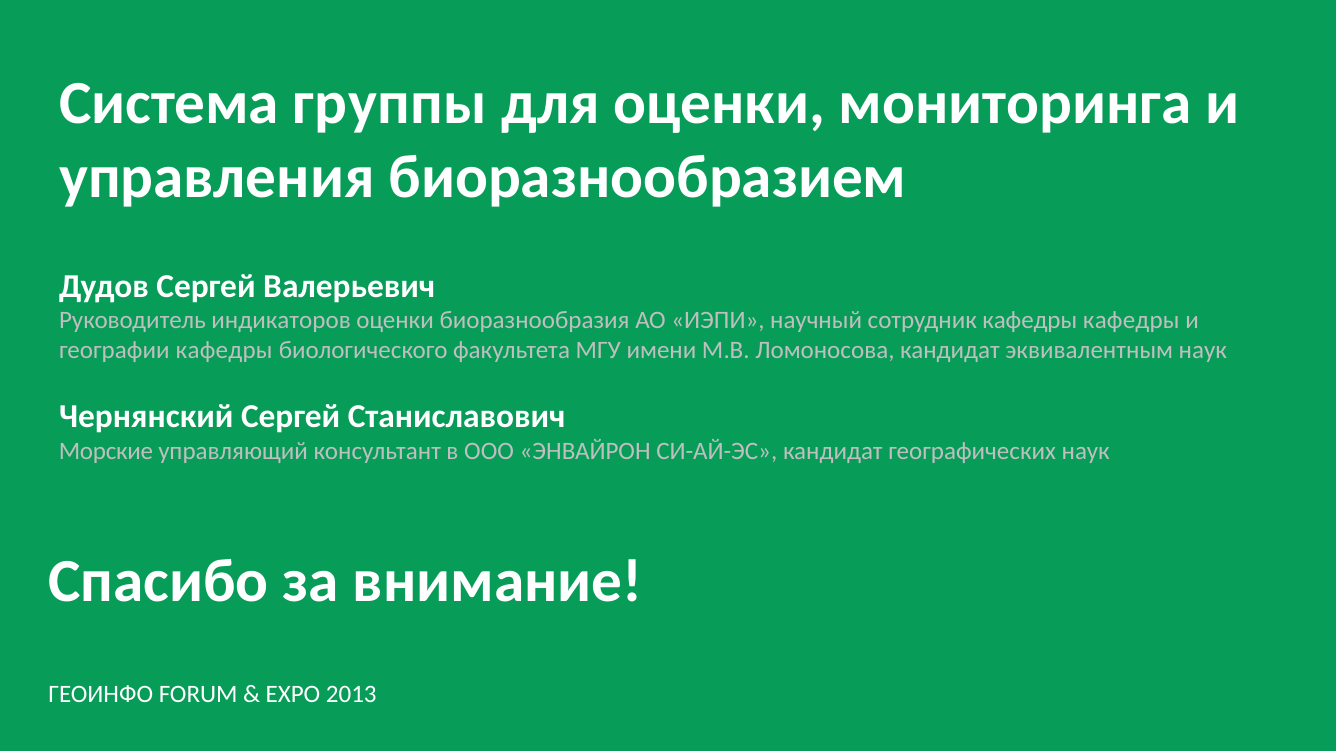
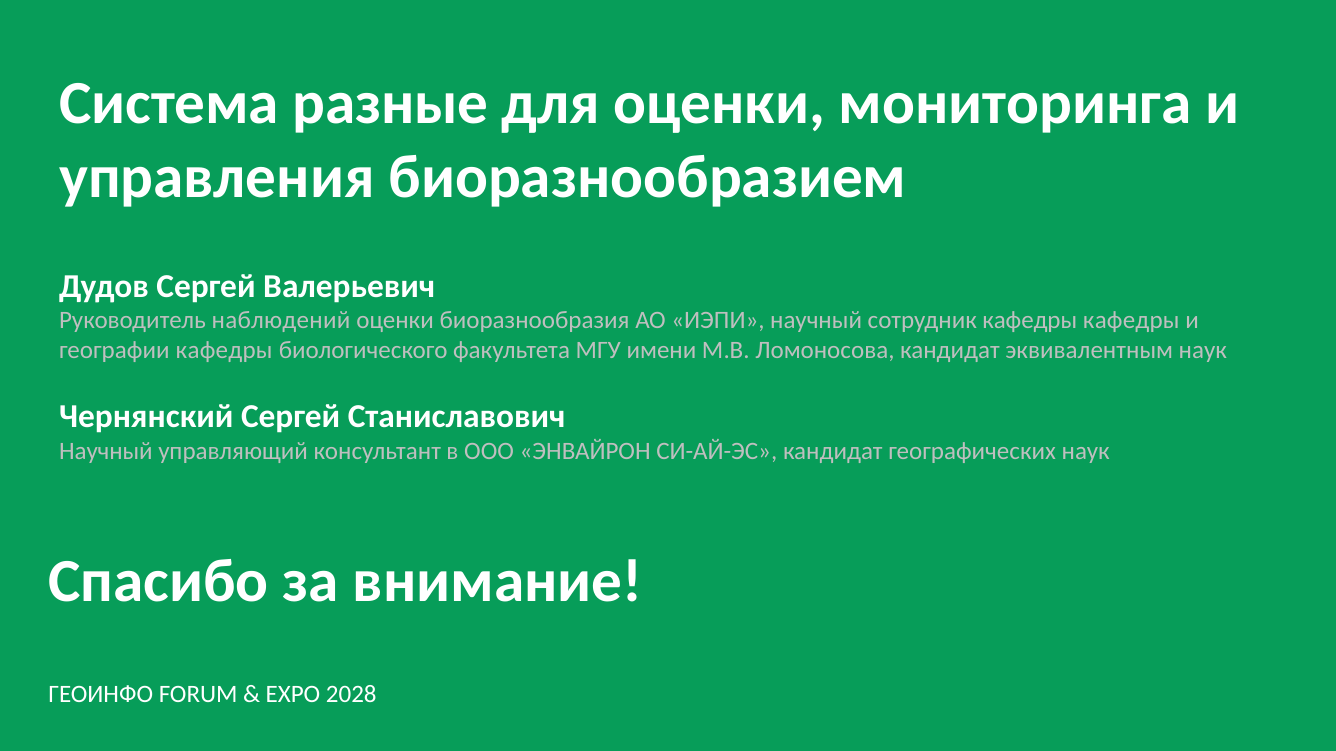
группы: группы -> разные (390, 104)
индикаторов: индикаторов -> наблюдений (281, 321)
Морские: Морские -> Научный (106, 452)
2013: 2013 -> 2028 (351, 695)
